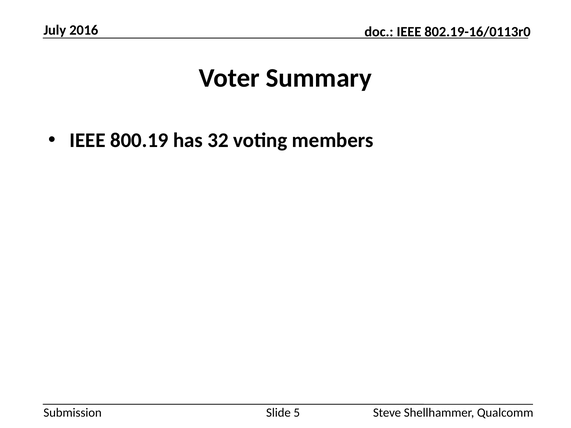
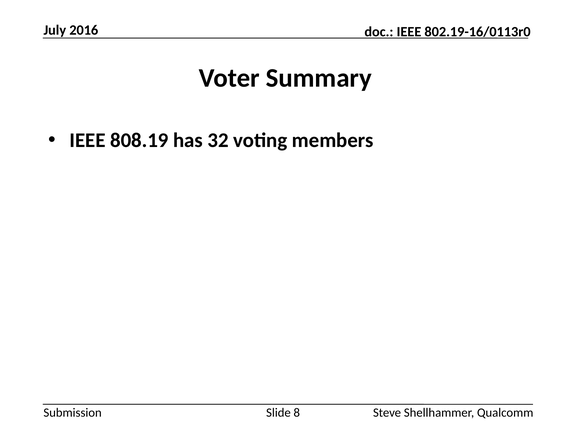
800.19: 800.19 -> 808.19 (139, 140)
5: 5 -> 8 (297, 413)
